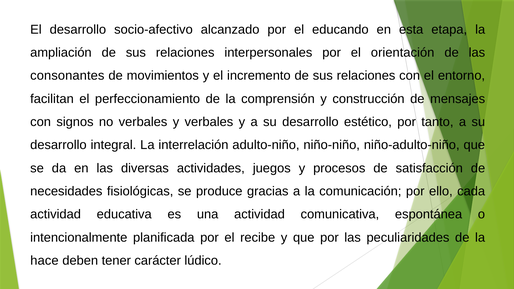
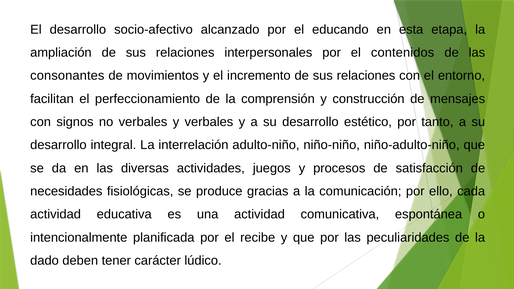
orientación: orientación -> contenidos (403, 53)
hace: hace -> dado (45, 261)
